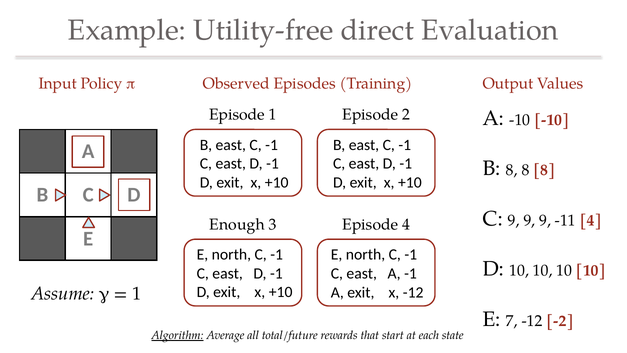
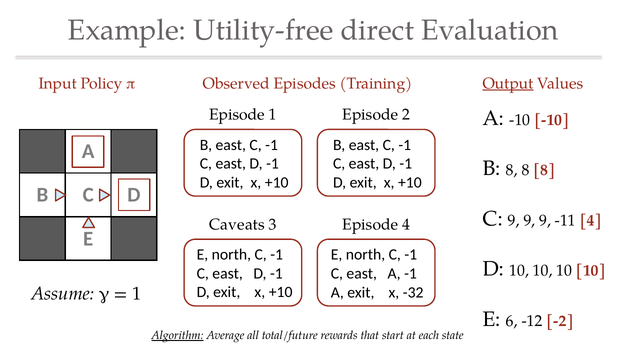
Output underline: none -> present (508, 83)
Enough: Enough -> Caveats (237, 224)
x -12: -12 -> -32 (413, 292)
7: 7 -> 6 (512, 321)
